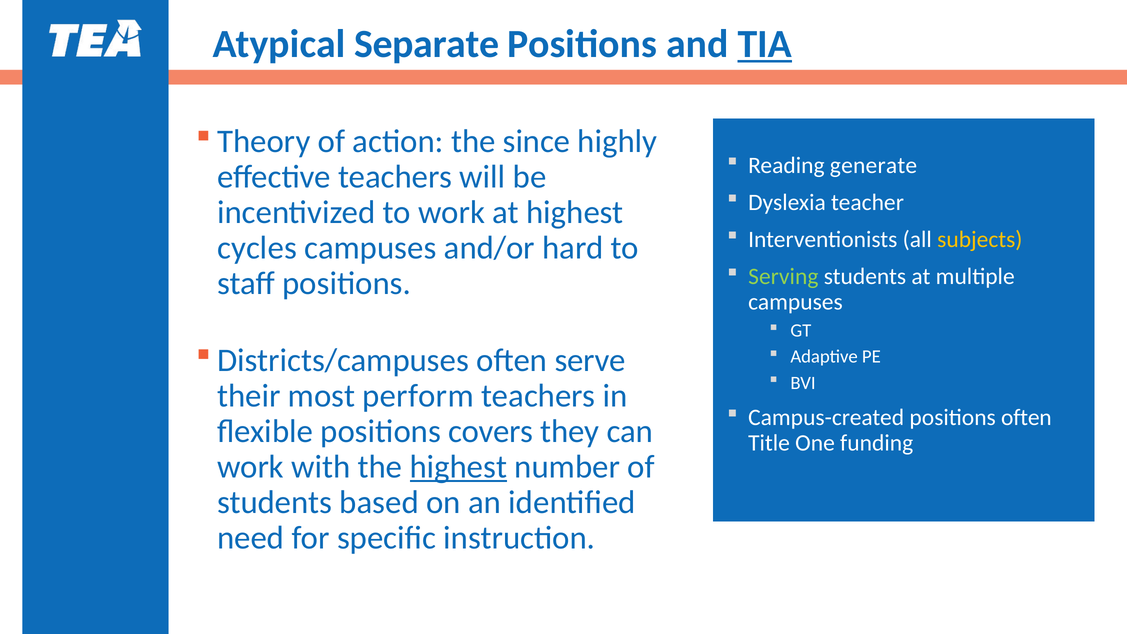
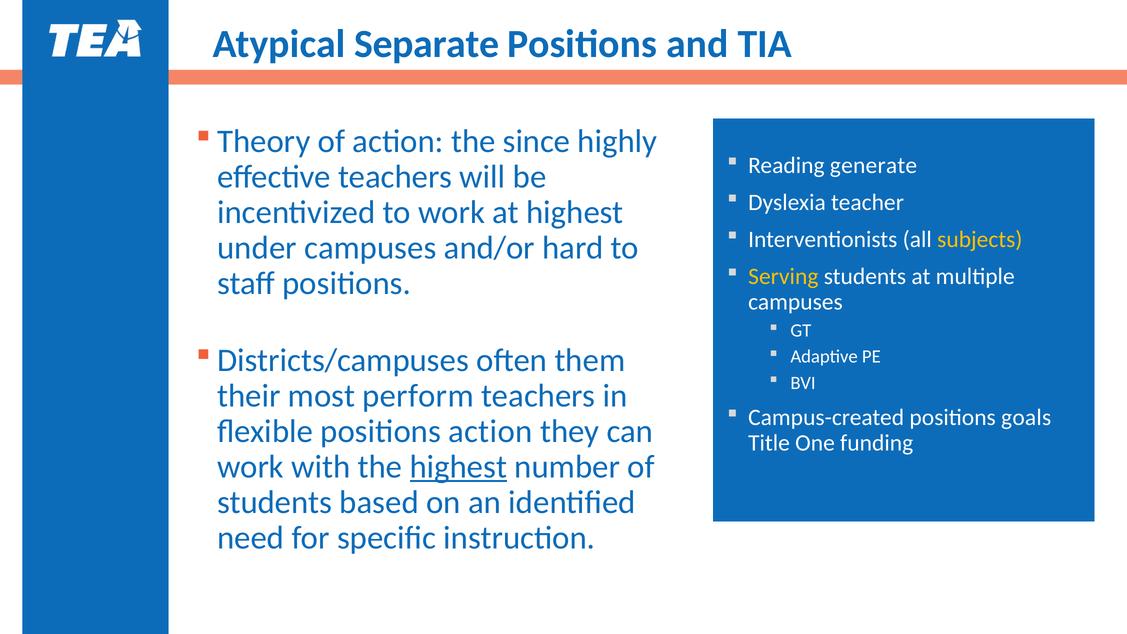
TIA underline: present -> none (765, 44)
cycles: cycles -> under (257, 248)
Serving colour: light green -> yellow (783, 277)
serve: serve -> them (590, 360)
positions often: often -> goals (1026, 417)
positions covers: covers -> action (490, 431)
